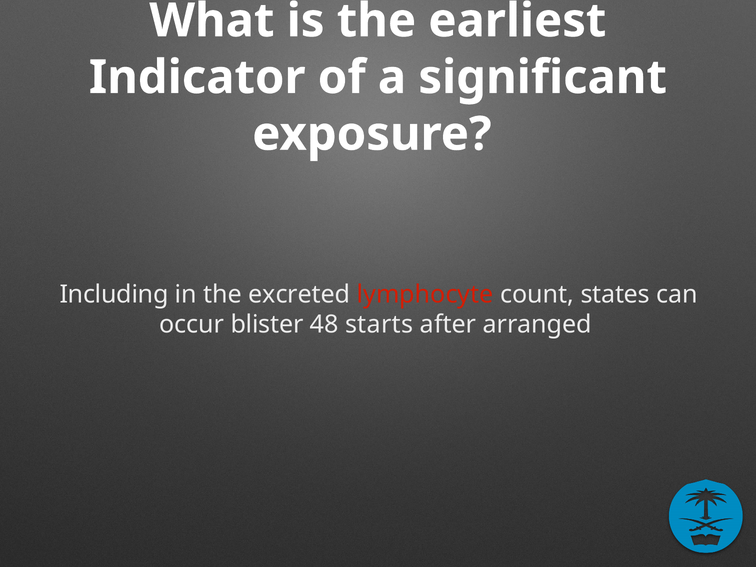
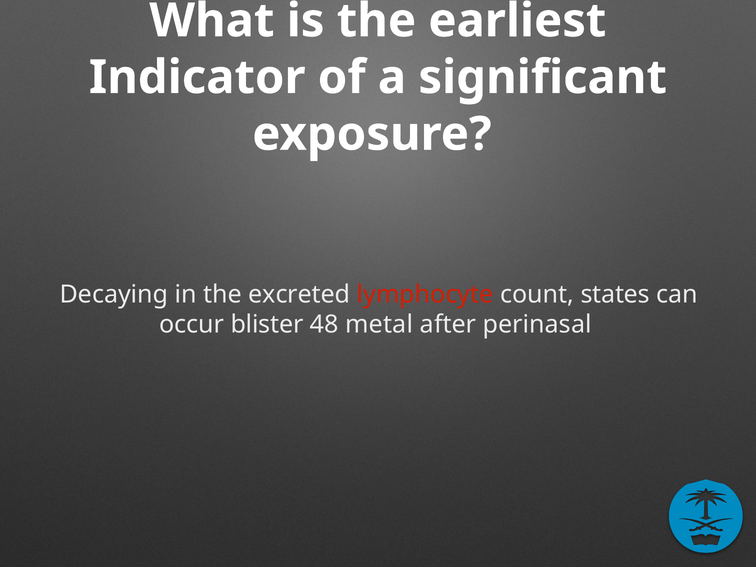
Including: Including -> Decaying (114, 295)
starts: starts -> metal (379, 325)
arranged: arranged -> perinasal (537, 325)
